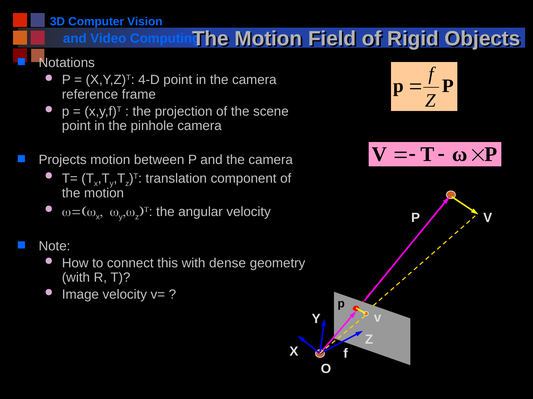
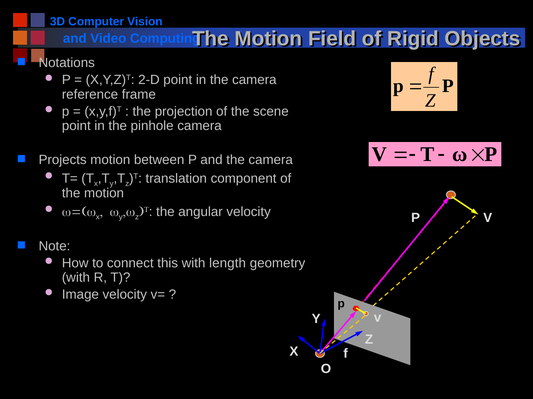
4-D: 4-D -> 2-D (149, 80)
dense: dense -> length (228, 264)
